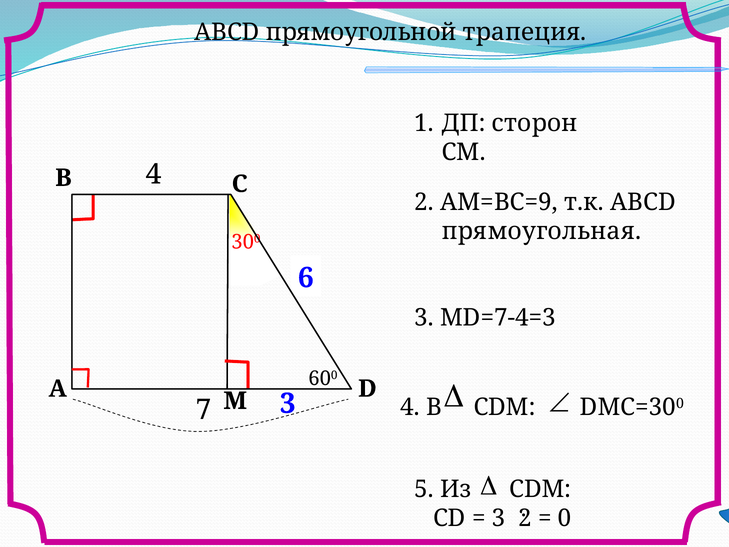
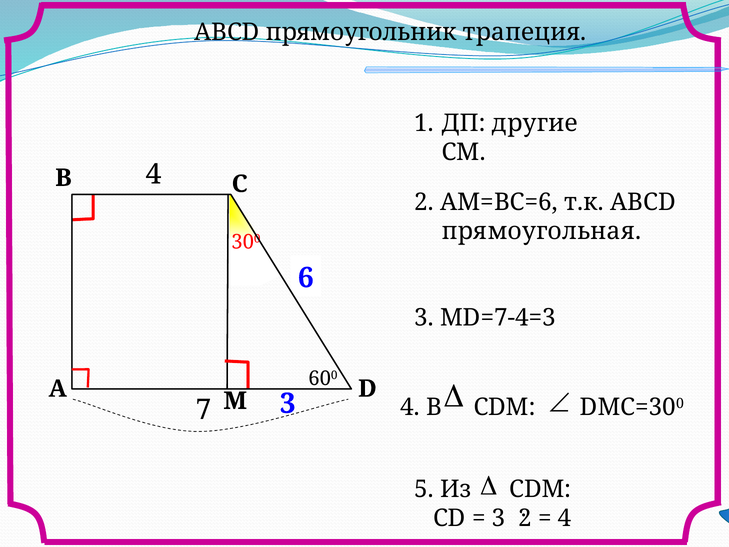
прямоугольной: прямоугольной -> прямоугольник (361, 32)
сторон: сторон -> другие (535, 123)
АМ=ВС=9: АМ=ВС=9 -> АМ=ВС=6 (499, 202)
0: 0 -> 4 (565, 518)
